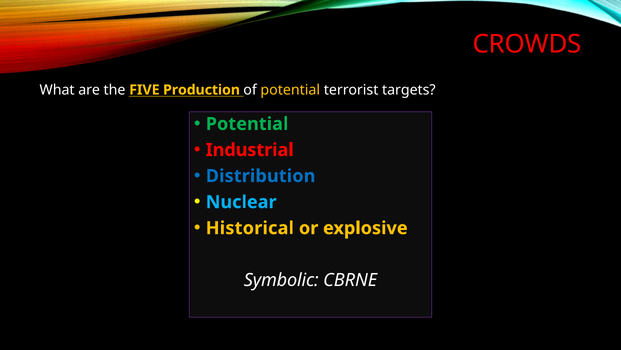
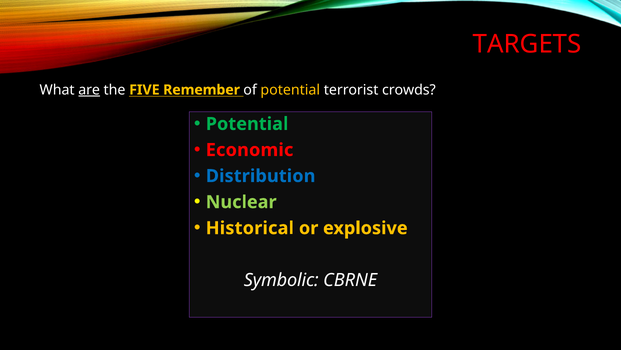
CROWDS: CROWDS -> TARGETS (527, 44)
are underline: none -> present (89, 90)
Production: Production -> Remember (202, 90)
targets: targets -> crowds (409, 90)
Industrial: Industrial -> Economic (250, 150)
Nuclear colour: light blue -> light green (241, 202)
